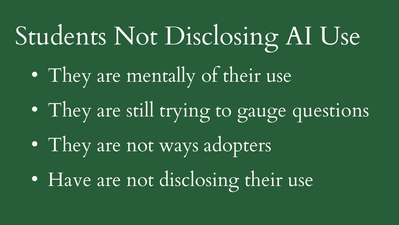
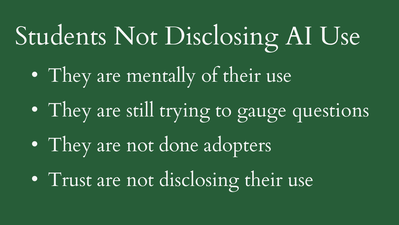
ways: ways -> done (179, 145)
Have: Have -> Trust (70, 179)
